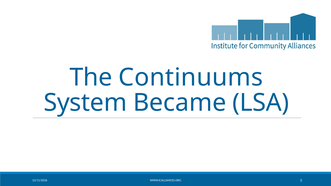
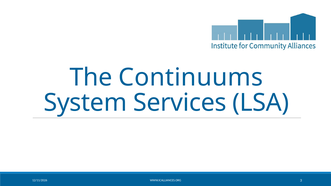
Became: Became -> Services (180, 103)
